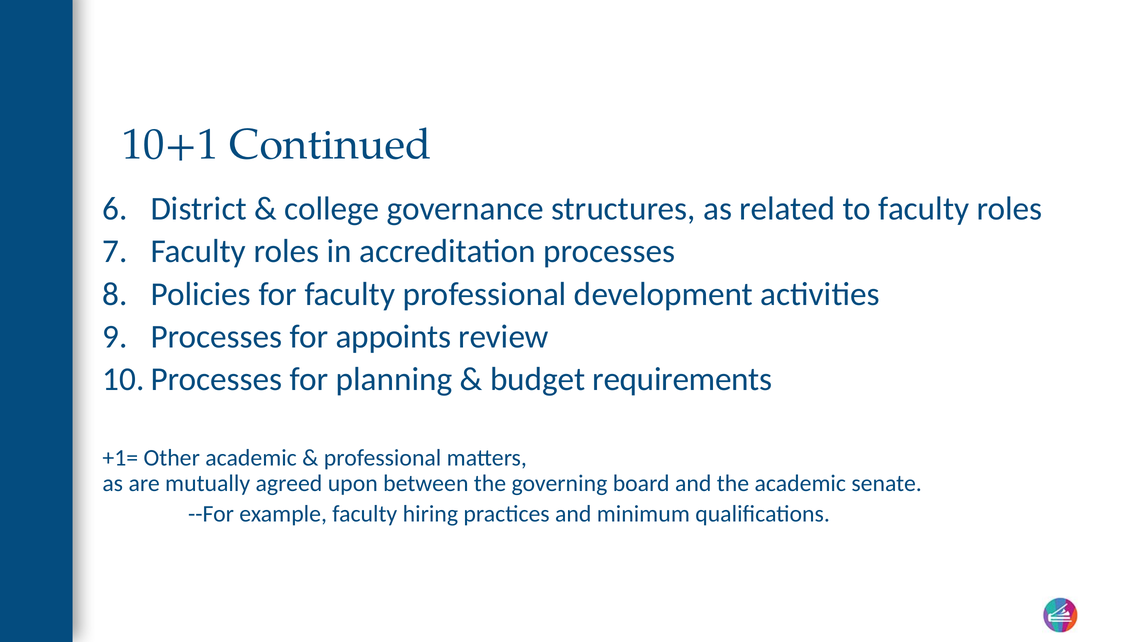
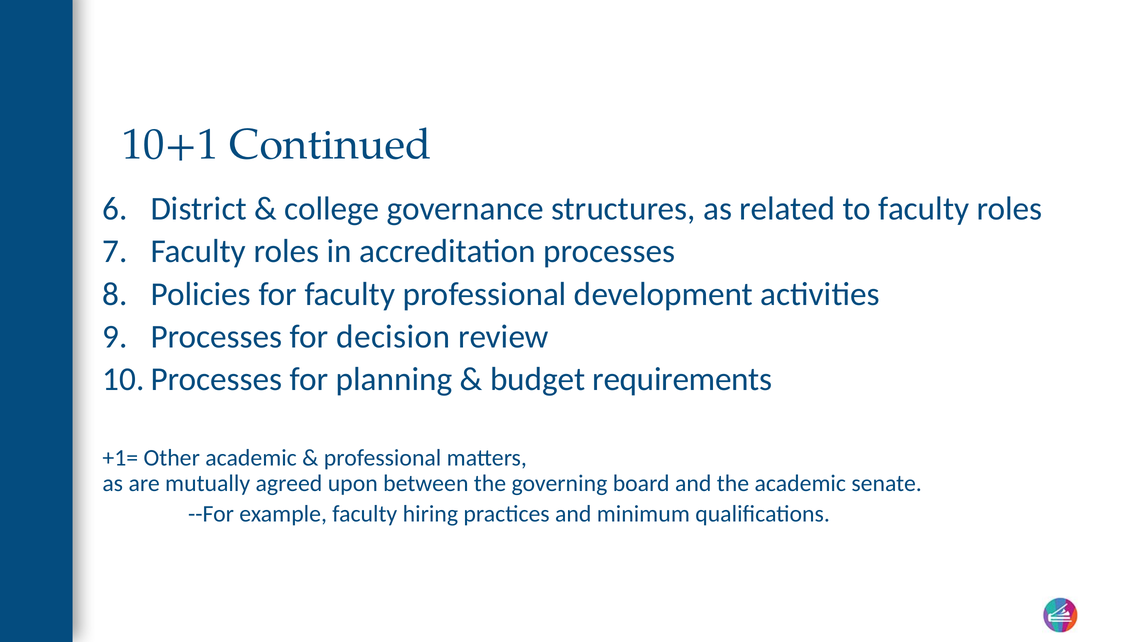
appoints: appoints -> decision (393, 337)
